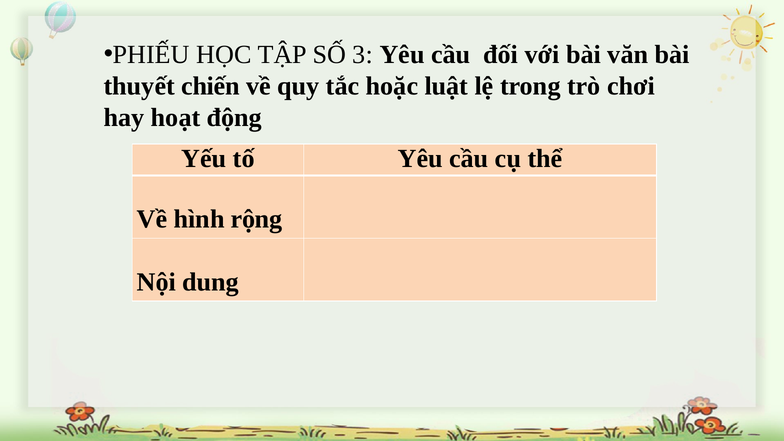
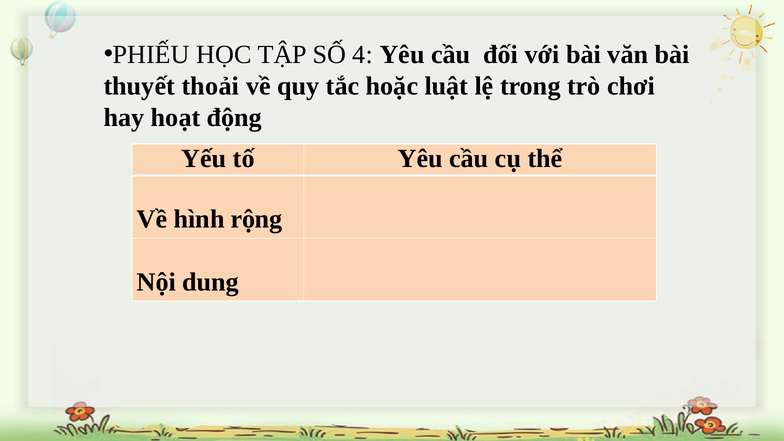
3: 3 -> 4 (363, 55)
chiến: chiến -> thoải (210, 86)
